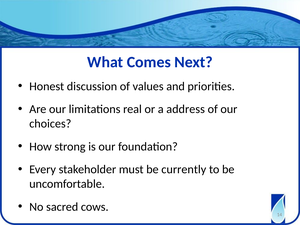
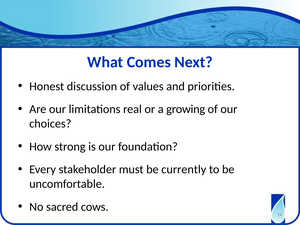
address: address -> growing (186, 109)
